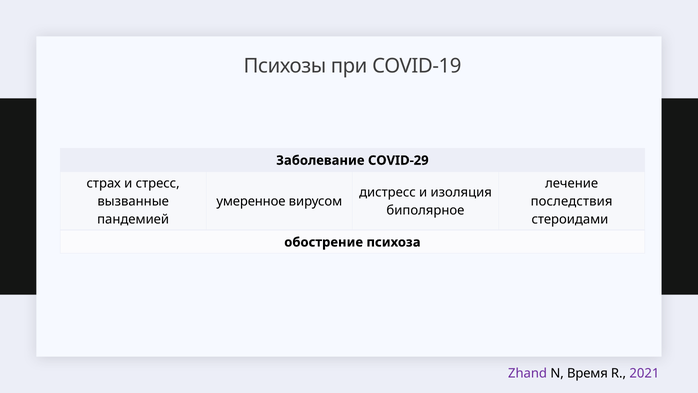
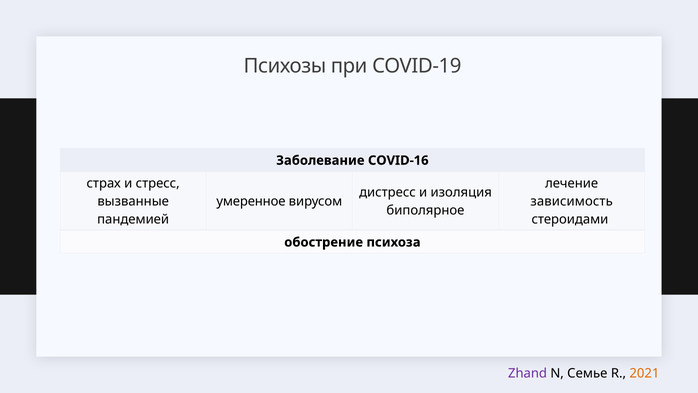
COVID-29: COVID-29 -> COVID-16 (398, 160)
последствия: последствия -> зависимость (572, 201)
Время: Время -> Семье (587, 373)
2021 colour: purple -> orange (644, 373)
